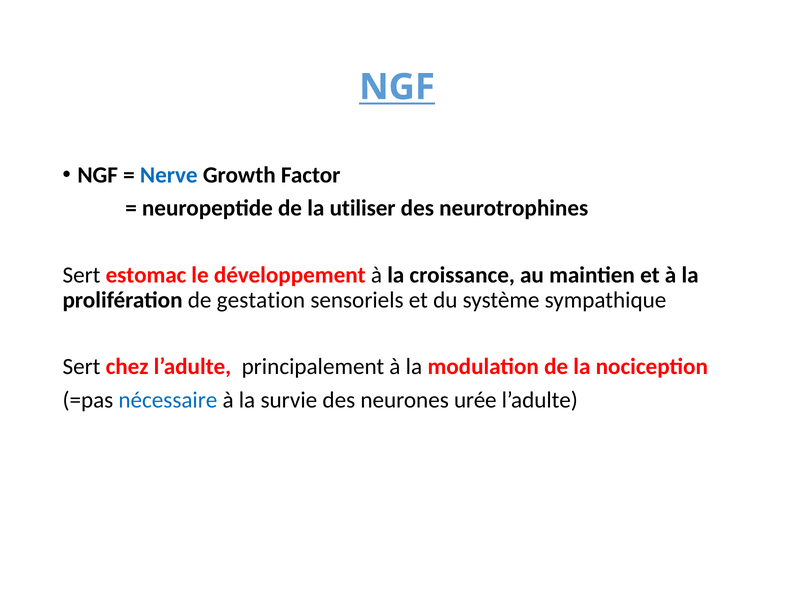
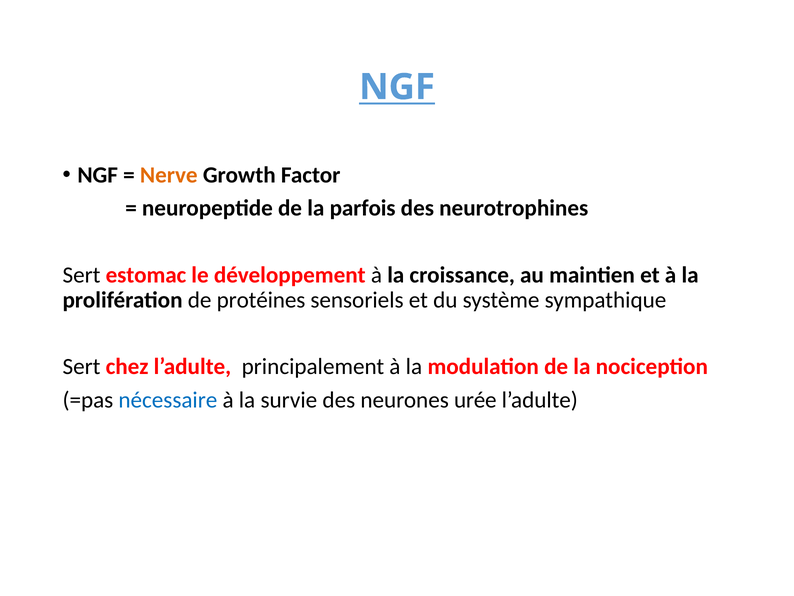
Nerve colour: blue -> orange (169, 175)
utiliser: utiliser -> parfois (363, 208)
gestation: gestation -> protéines (261, 300)
